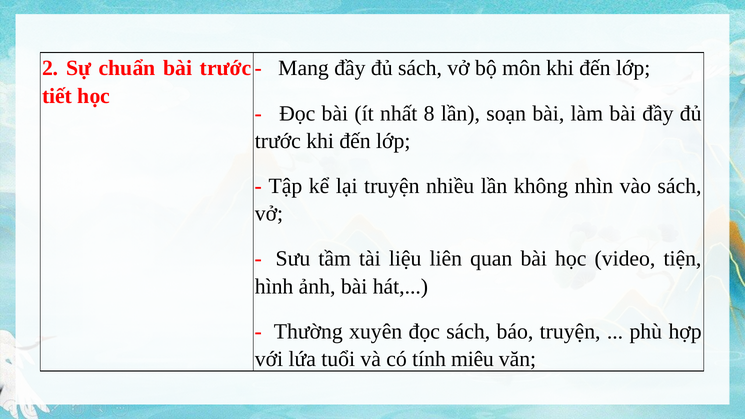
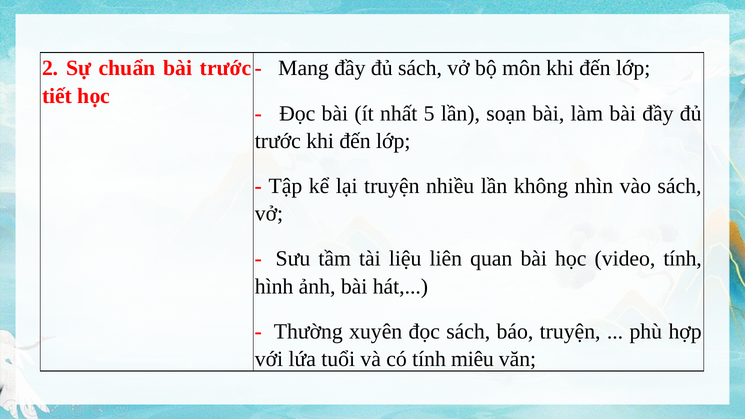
8: 8 -> 5 (429, 113)
video tiện: tiện -> tính (683, 259)
